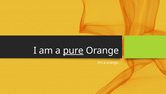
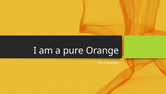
pure underline: present -> none (73, 50)
